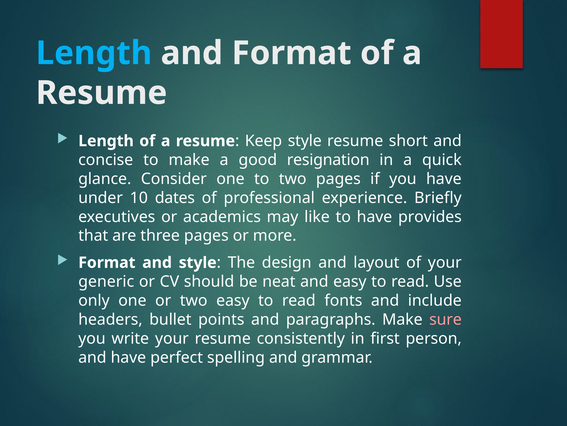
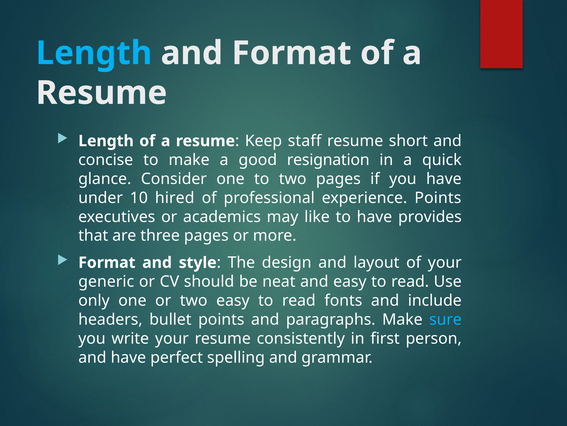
Keep style: style -> staff (305, 141)
dates: dates -> hired (175, 198)
experience Briefly: Briefly -> Points (438, 198)
sure colour: pink -> light blue (445, 319)
